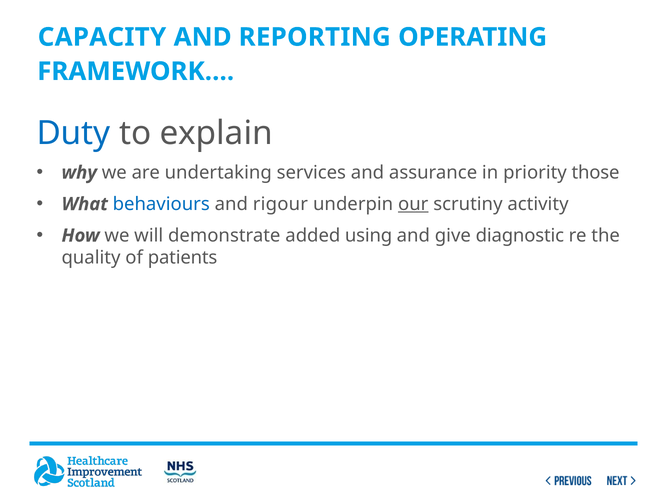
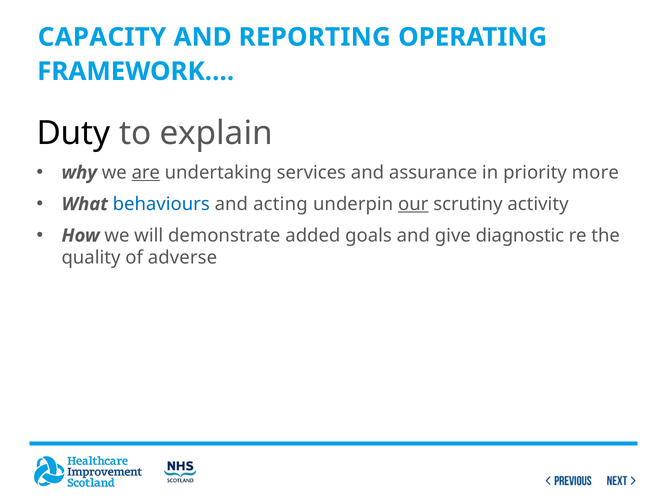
Duty colour: blue -> black (73, 133)
are underline: none -> present (146, 173)
those: those -> more (595, 173)
rigour: rigour -> acting (280, 204)
using: using -> goals (369, 236)
patients: patients -> adverse (182, 258)
